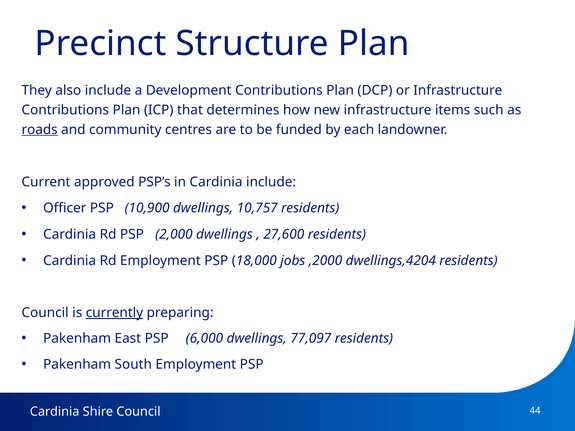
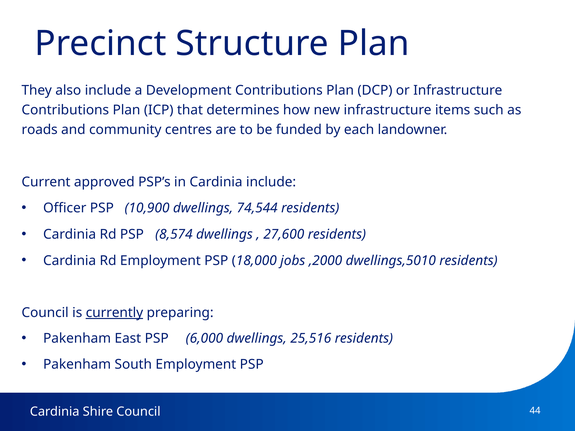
roads underline: present -> none (40, 130)
10,757: 10,757 -> 74,544 (257, 208)
2,000: 2,000 -> 8,574 (174, 234)
dwellings,4204: dwellings,4204 -> dwellings,5010 (391, 261)
77,097: 77,097 -> 25,516 (311, 339)
